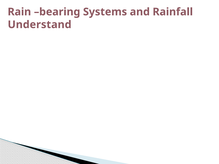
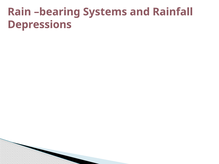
Understand: Understand -> Depressions (40, 25)
